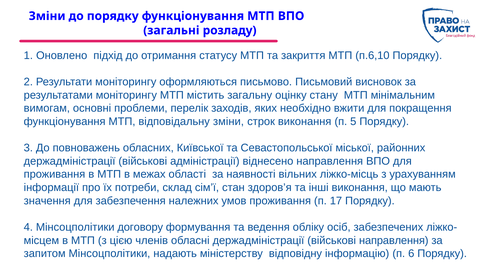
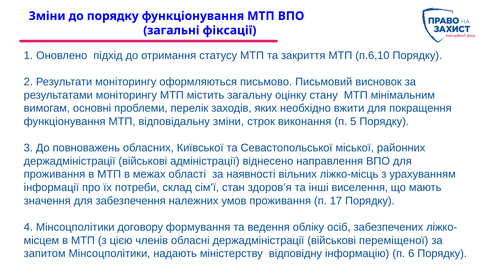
розладу: розладу -> фіксації (230, 30)
інші виконання: виконання -> виселення (360, 188)
військові направлення: направлення -> переміщеної (394, 241)
